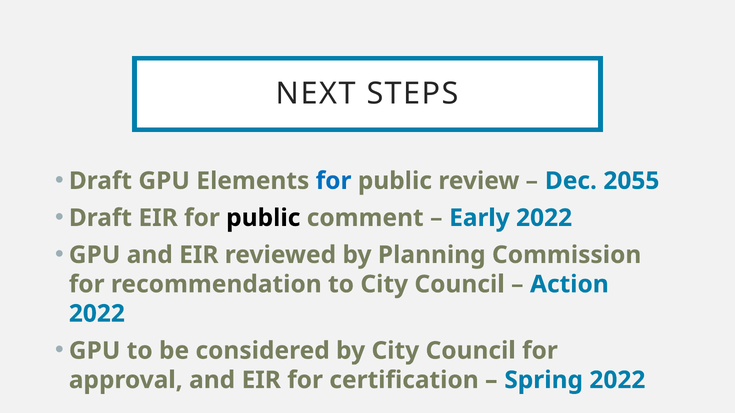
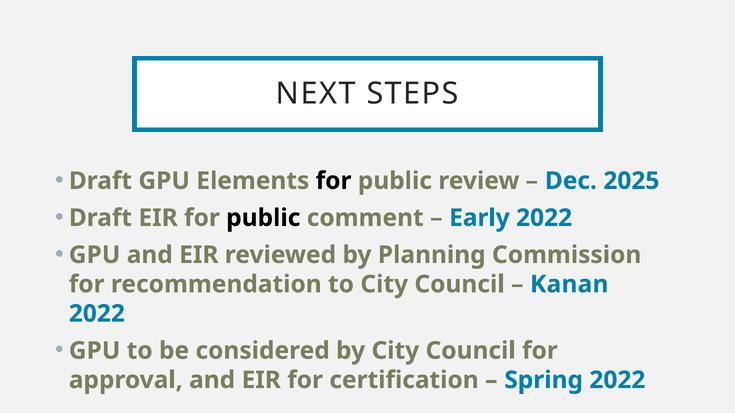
for colour: blue -> black (334, 181)
2055: 2055 -> 2025 (631, 181)
Action: Action -> Kanan (569, 285)
